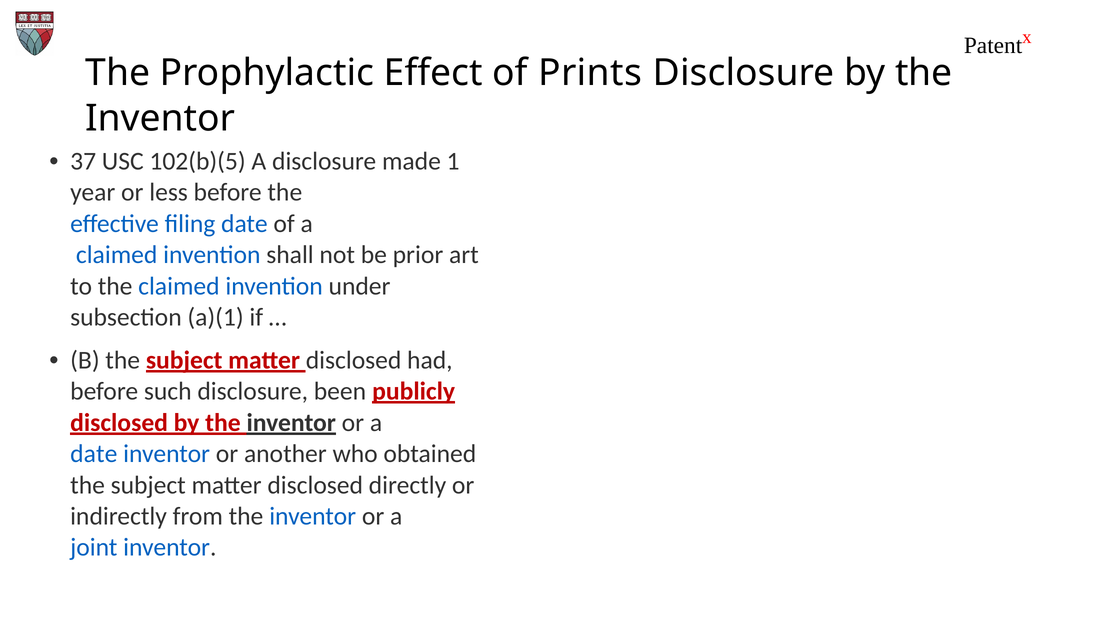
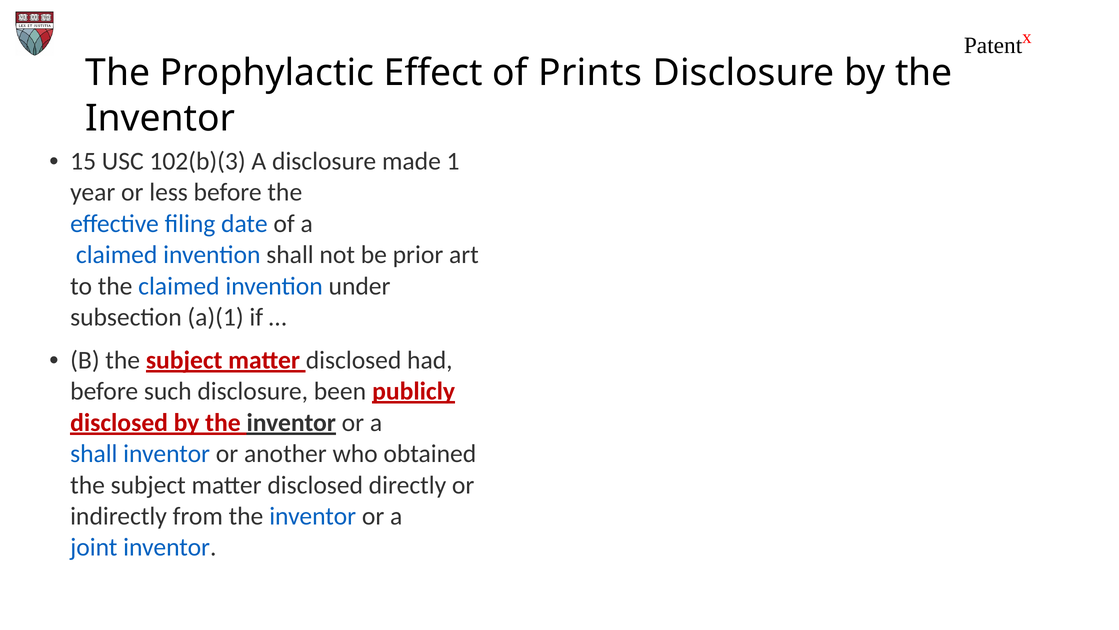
37: 37 -> 15 (83, 161)
102(b)(5: 102(b)(5 -> 102(b)(3 (198, 161)
date: date -> shall (94, 453)
